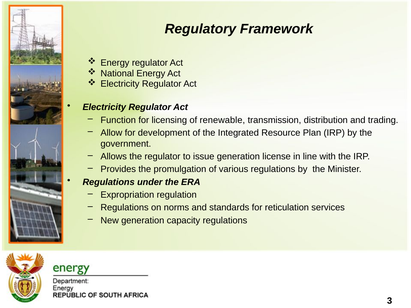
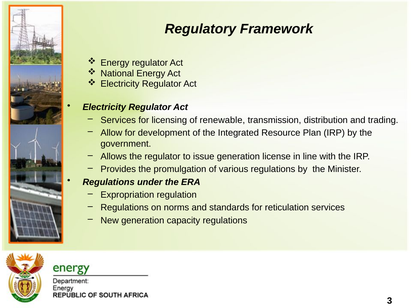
Function: Function -> Services (118, 120)
